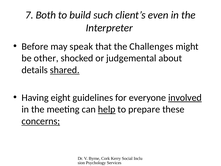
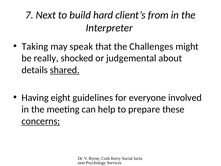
Both: Both -> Next (46, 15)
such: such -> hard (103, 15)
even: even -> from (158, 15)
Before: Before -> Taking (35, 46)
other: other -> really (46, 58)
involved underline: present -> none (185, 97)
help underline: present -> none (107, 109)
